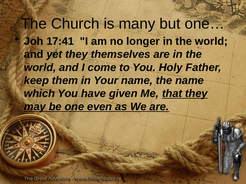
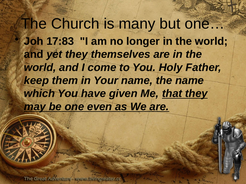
17:41: 17:41 -> 17:83 (60, 41)
